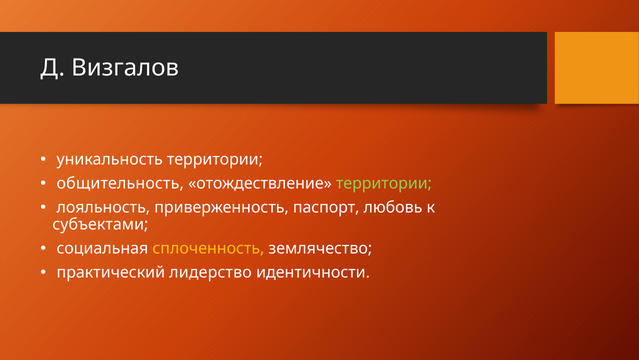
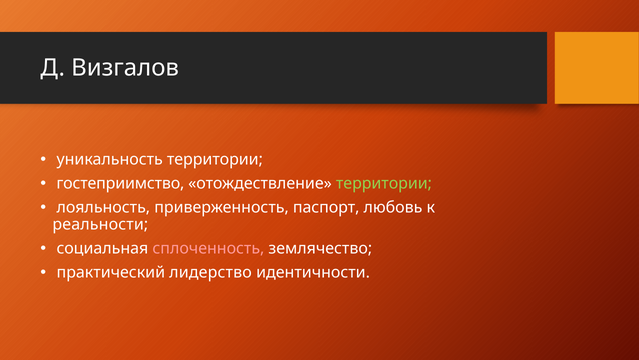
общительность: общительность -> гостеприимство (120, 183)
субъектами: субъектами -> реальности (100, 224)
сплоченность colour: yellow -> pink (208, 248)
